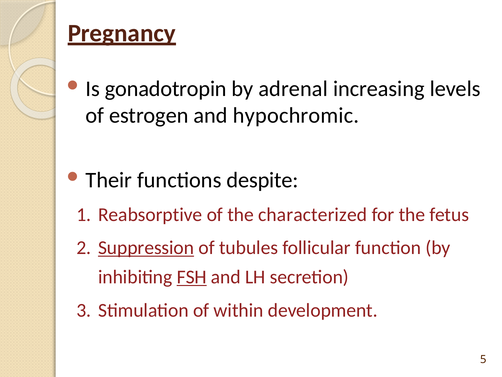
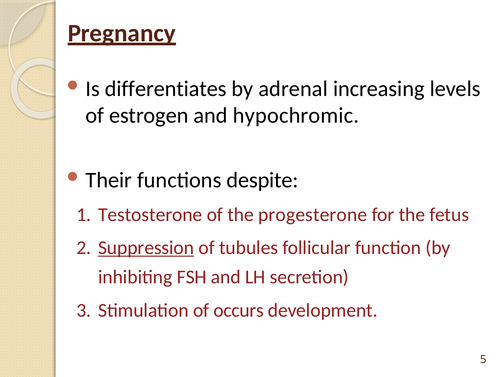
gonadotropin: gonadotropin -> differentiates (166, 89)
Reabsorptive: Reabsorptive -> Testosterone (150, 214)
characterized: characterized -> progesterone (313, 214)
FSH underline: present -> none (192, 277)
within: within -> occurs (239, 310)
